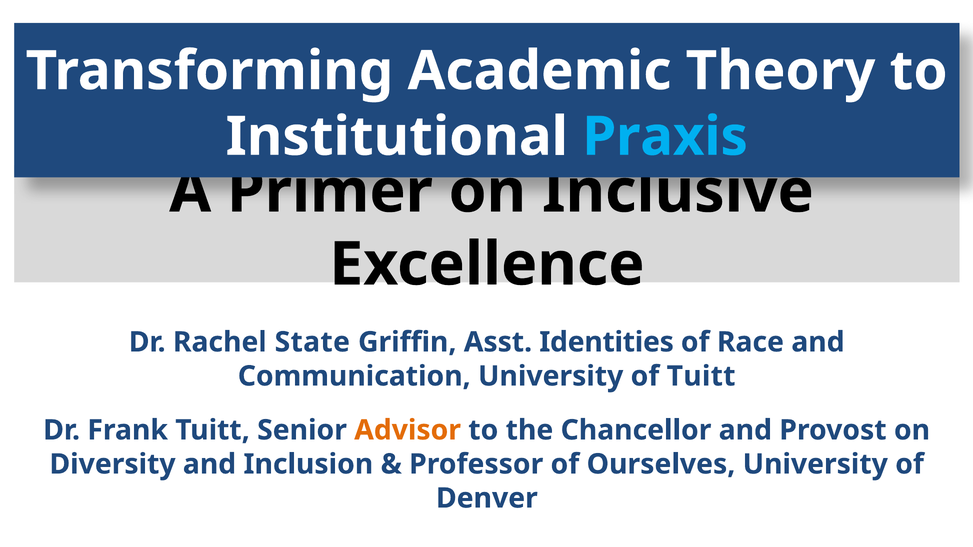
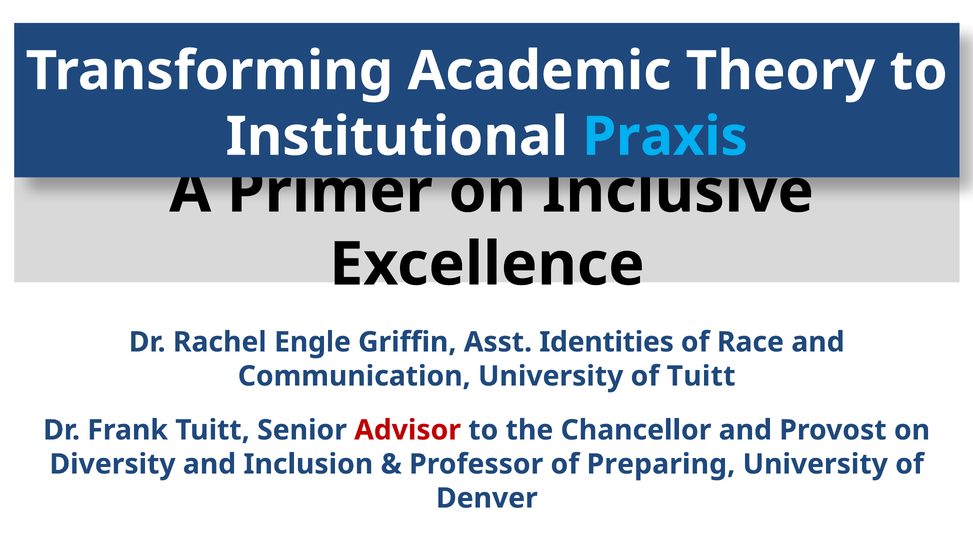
State: State -> Engle (313, 342)
Advisor colour: orange -> red (408, 430)
Ourselves: Ourselves -> Preparing (661, 464)
